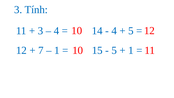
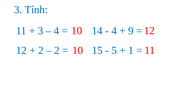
5: 5 -> 9 (131, 31)
7: 7 -> 2 (41, 50)
1: 1 -> 2 (57, 50)
